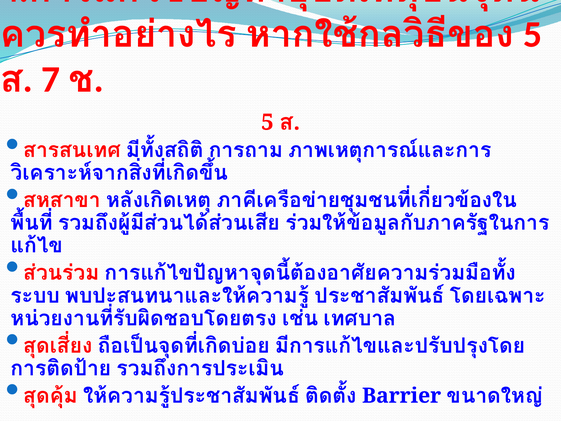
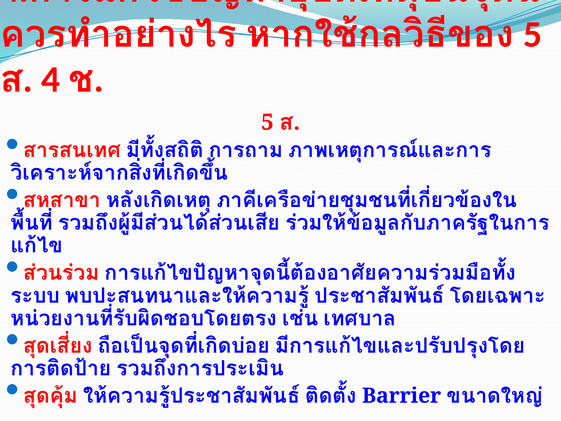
7: 7 -> 4 (51, 79)
